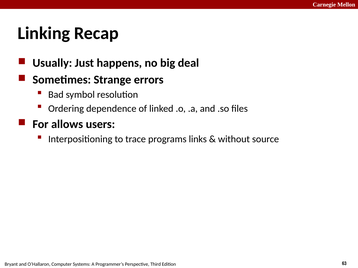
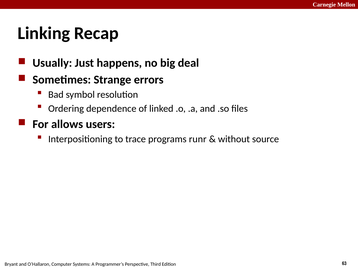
links: links -> runr (198, 139)
